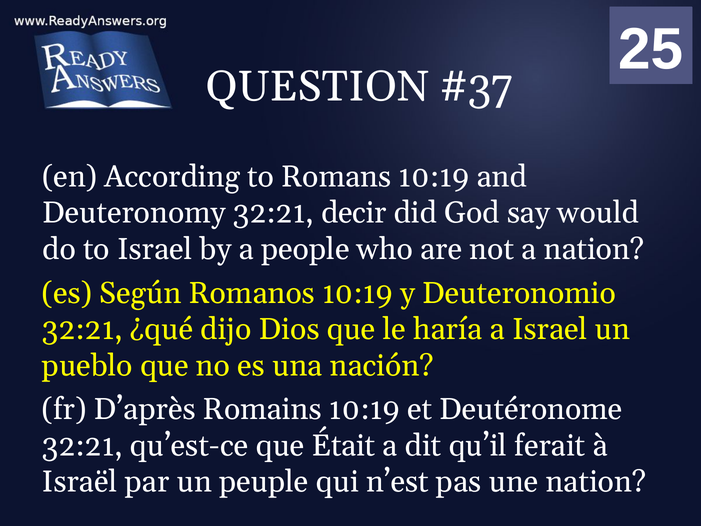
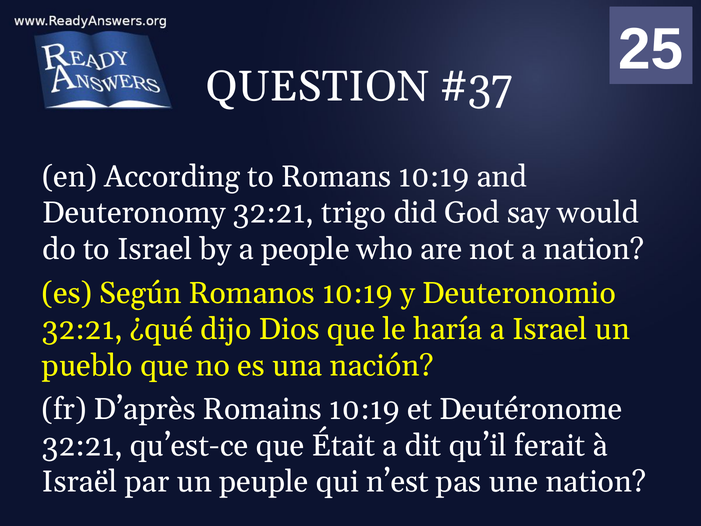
decir: decir -> trigo (354, 213)
